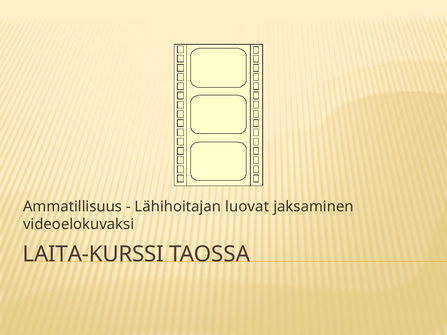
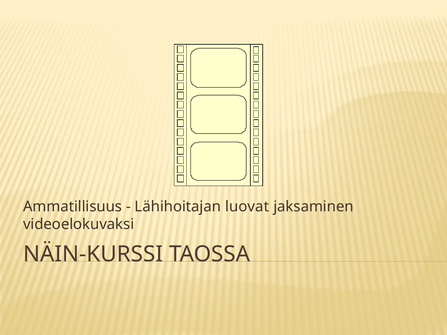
LAITA-KURSSI: LAITA-KURSSI -> NÄIN-KURSSI (93, 254)
